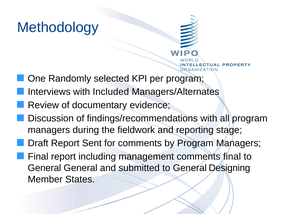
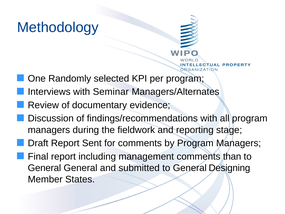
Included: Included -> Seminar (111, 92)
comments final: final -> than (232, 156)
